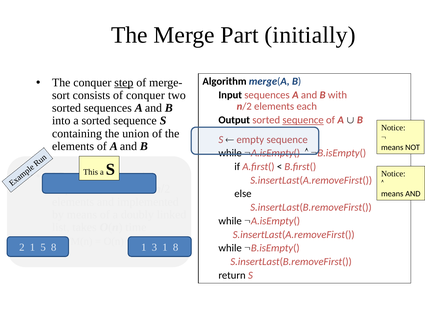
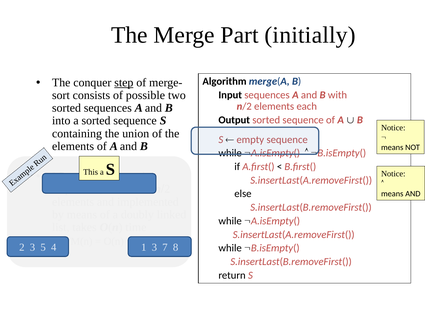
of conquer: conquer -> possible (145, 96)
sequence underline: present -> none (303, 120)
2 1: 1 -> 3 (32, 248)
5 8: 8 -> 4 (54, 248)
3 1: 1 -> 7 (165, 248)
